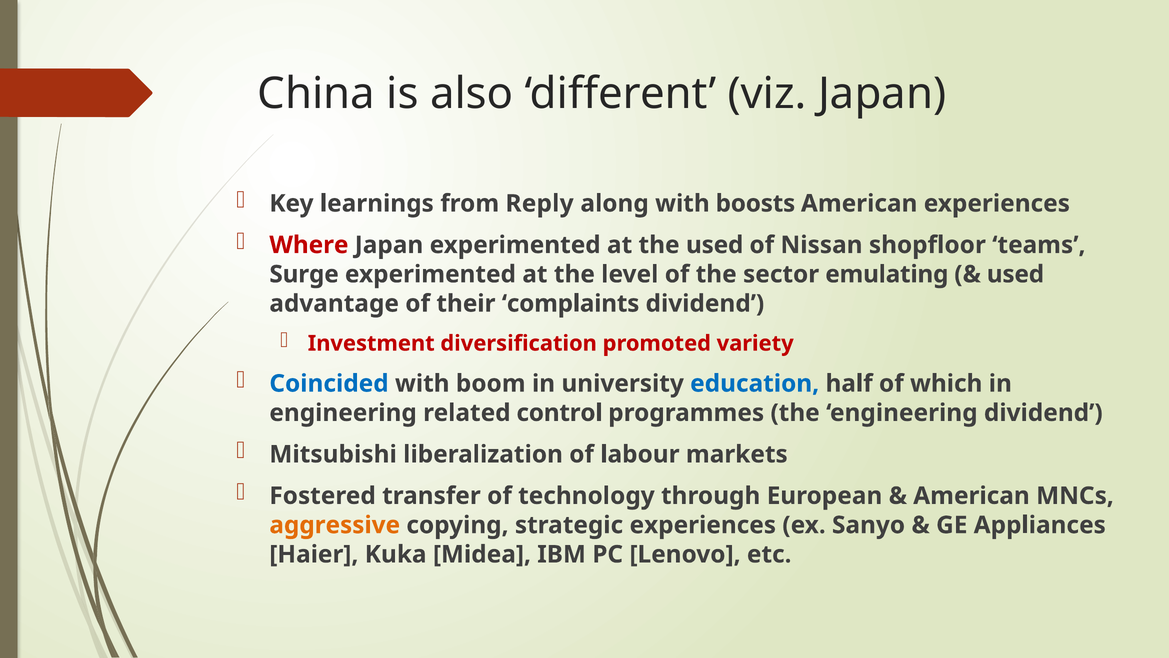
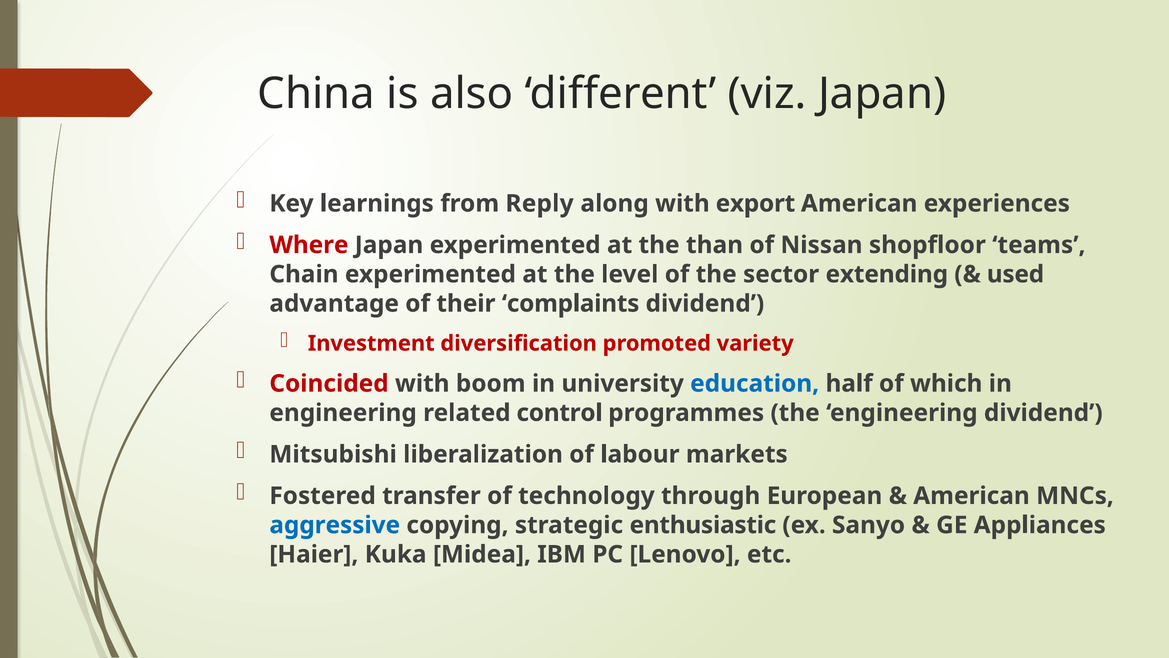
boosts: boosts -> export (755, 203)
the used: used -> than (715, 245)
Surge: Surge -> Chain (304, 274)
emulating: emulating -> extending (887, 274)
Coincided colour: blue -> red (329, 383)
aggressive colour: orange -> blue (335, 525)
strategic experiences: experiences -> enthusiastic (703, 525)
